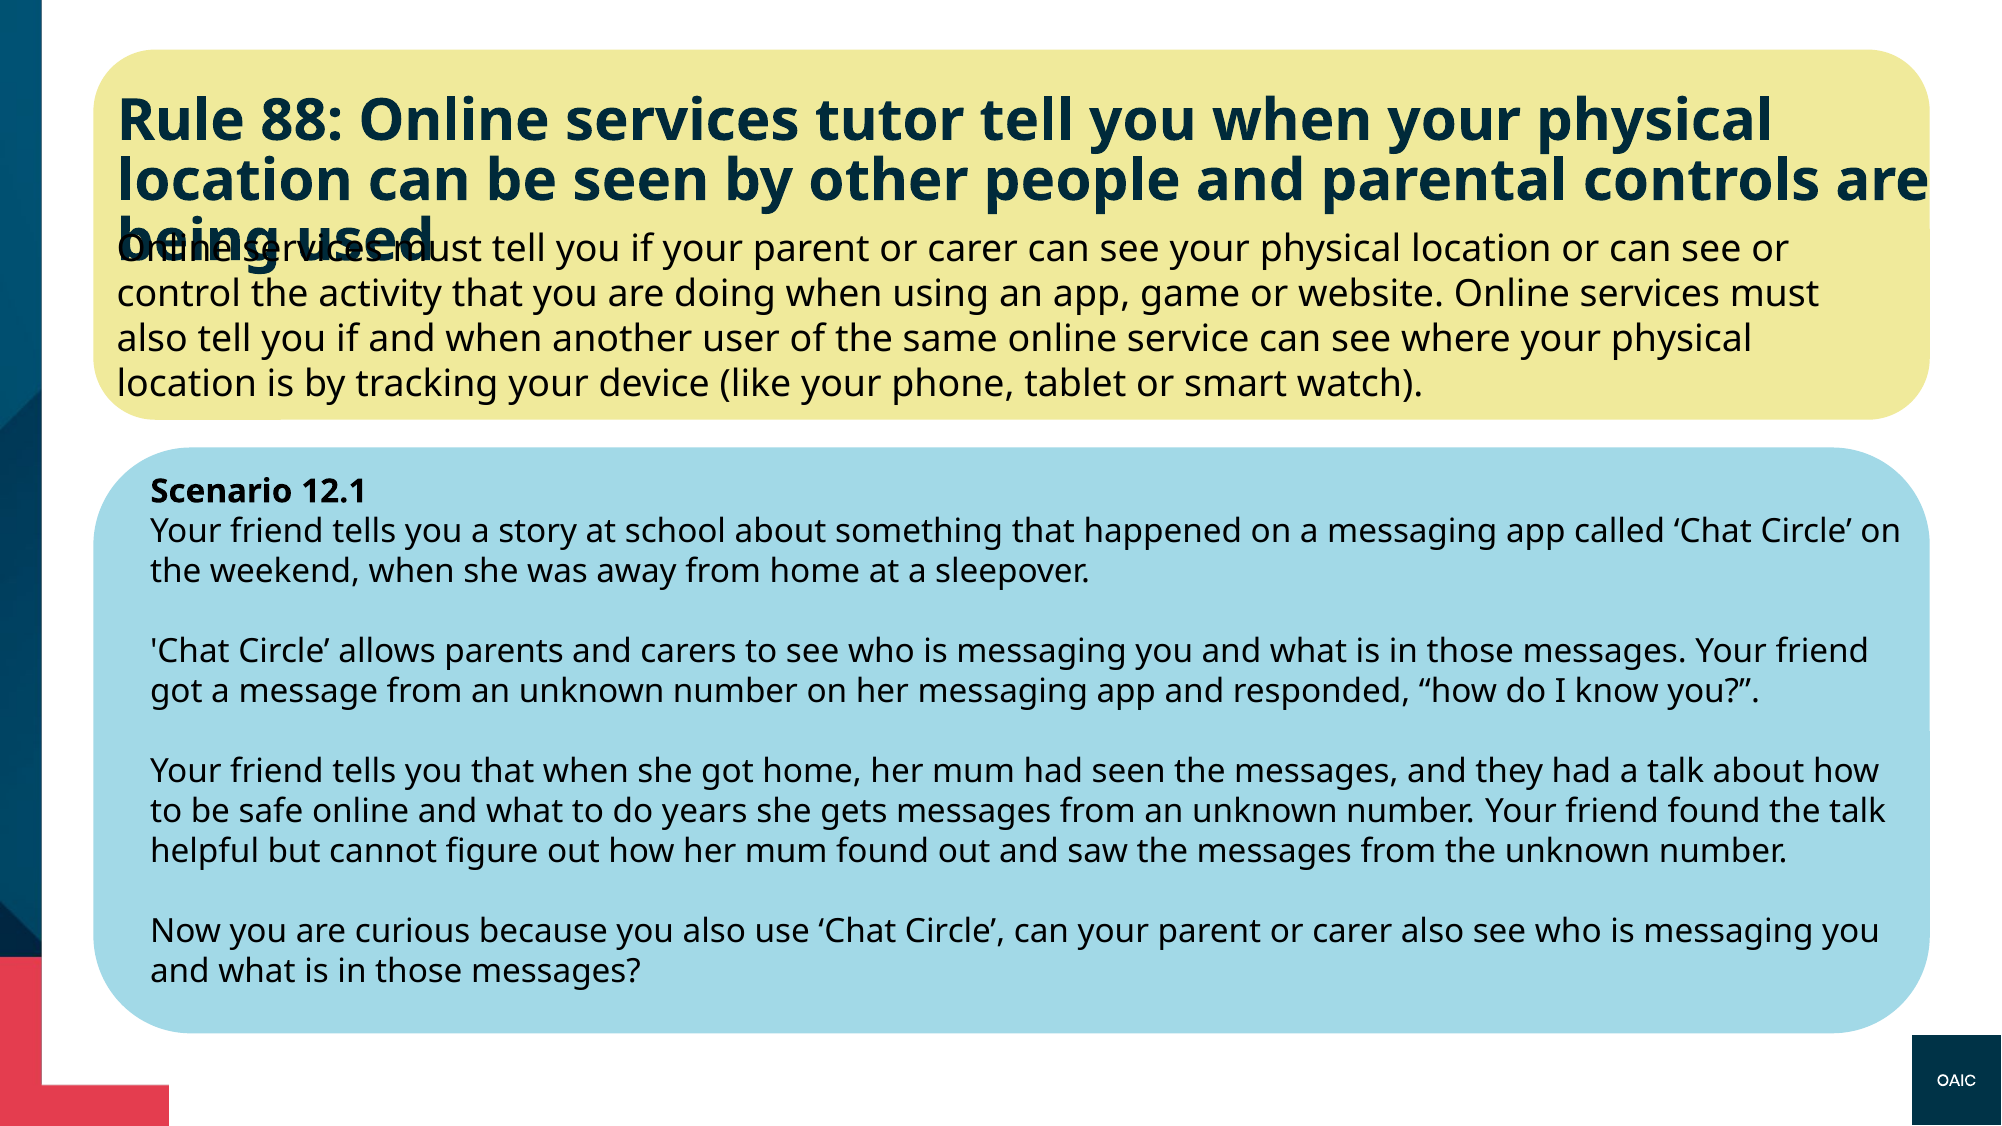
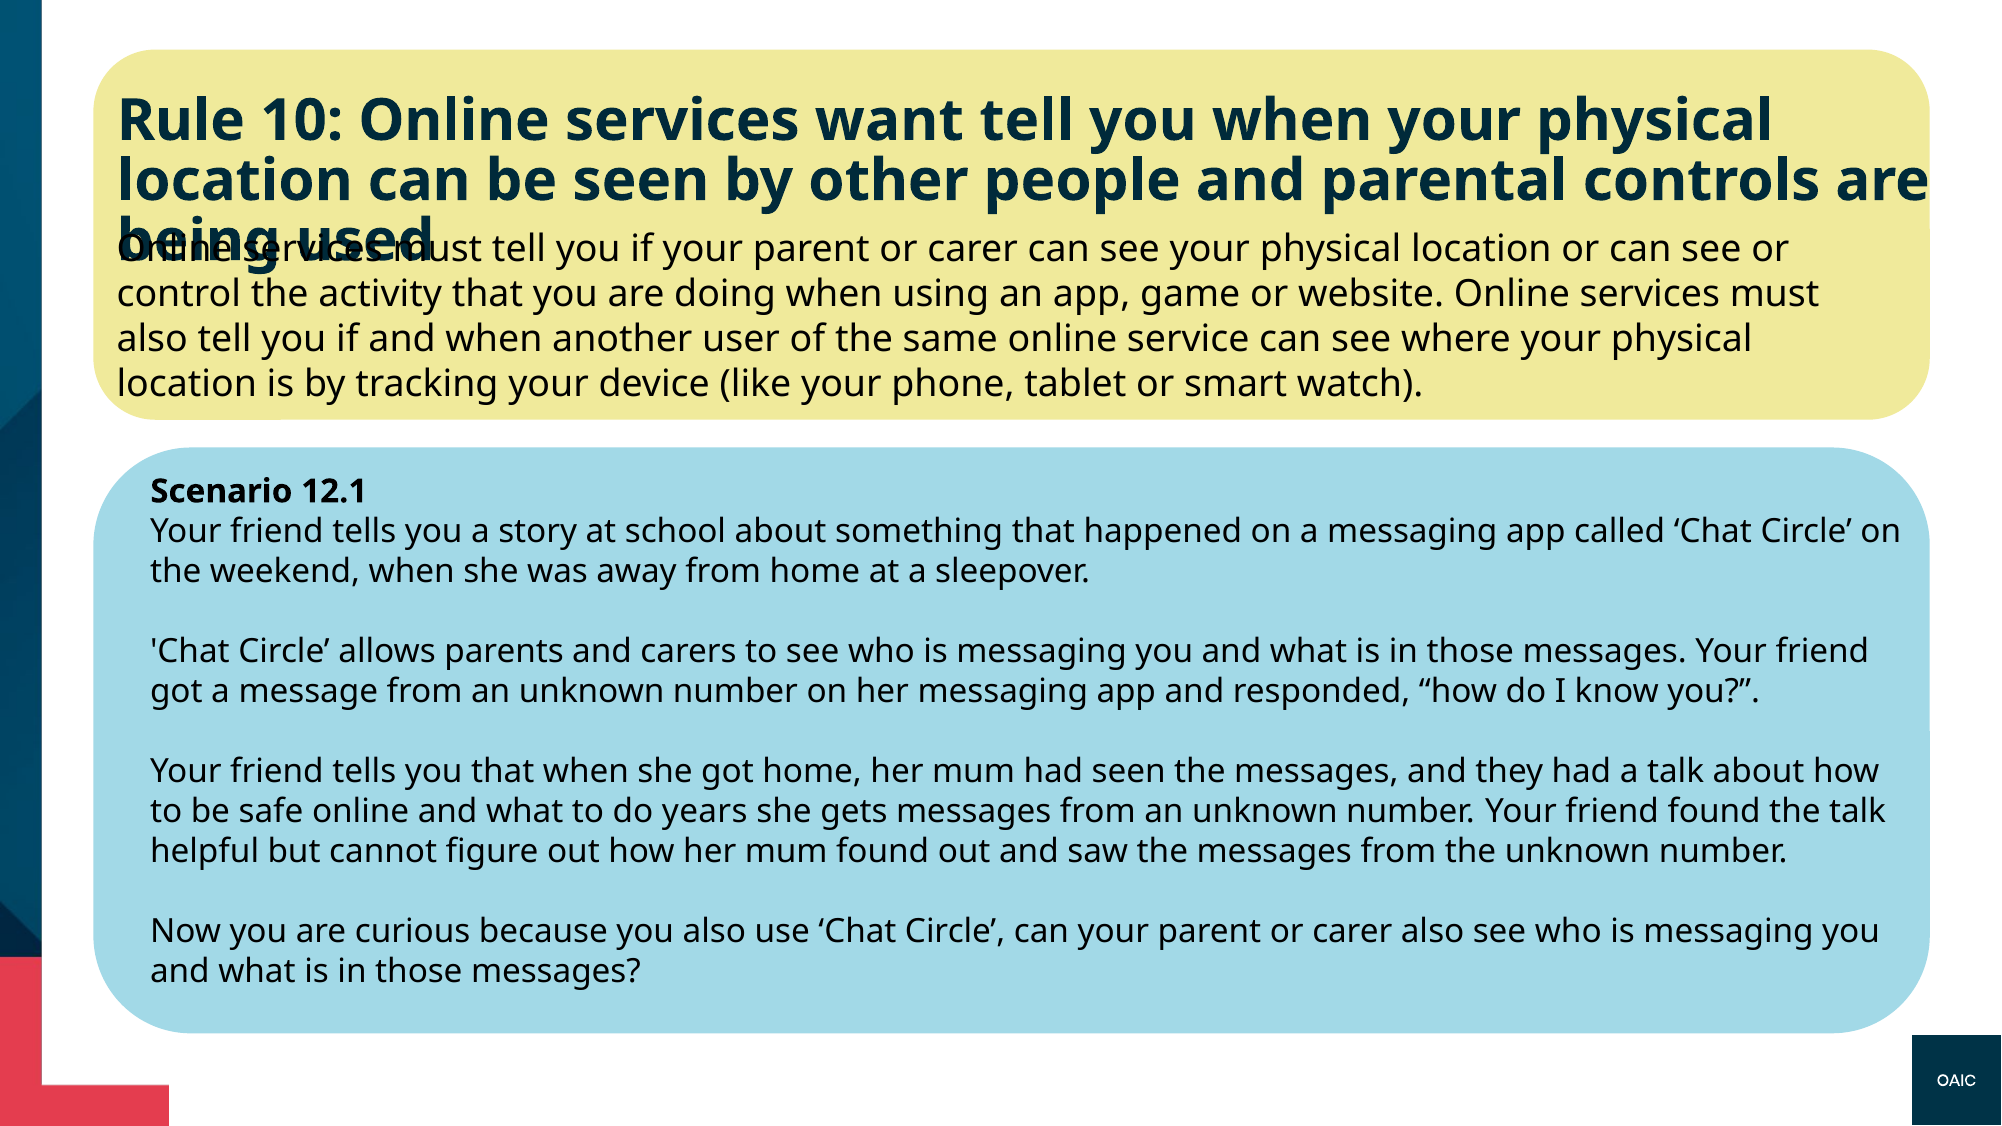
88: 88 -> 10 (302, 121)
tutor: tutor -> want (889, 121)
